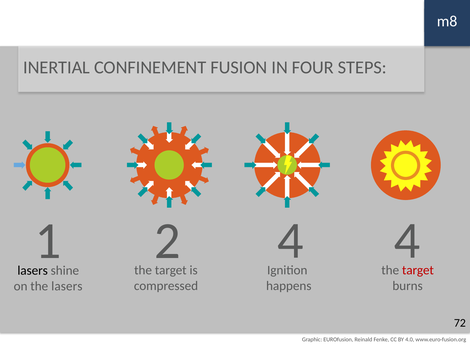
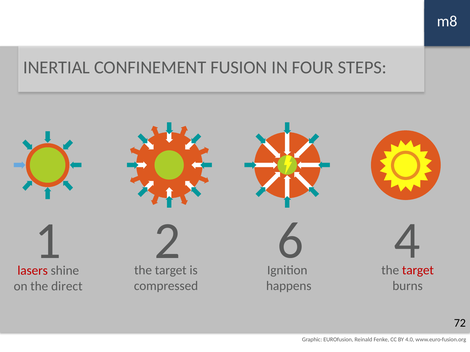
4: 4 -> 6 (290, 241)
lasers colour: black -> red (33, 271)
the lasers: lasers -> direct (67, 287)
